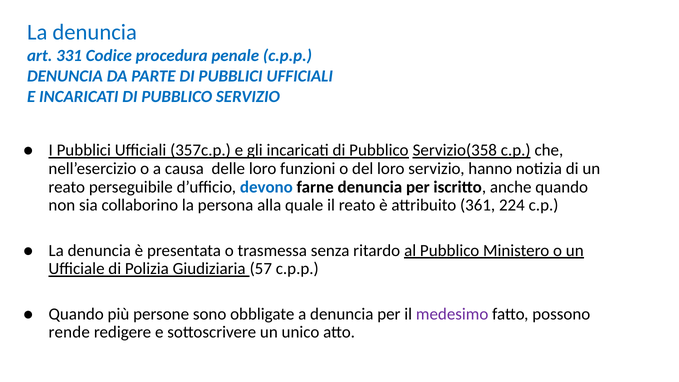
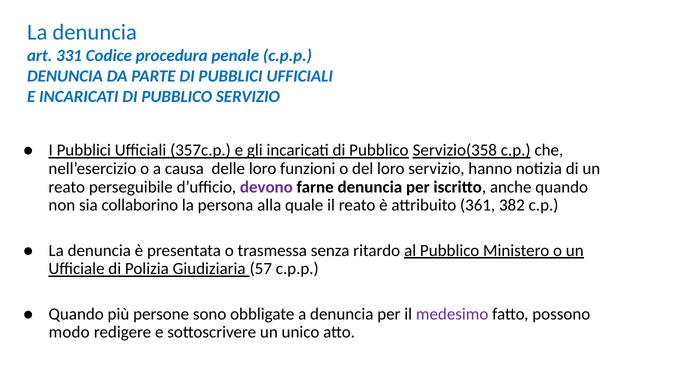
devono colour: blue -> purple (266, 187)
224: 224 -> 382 (512, 205)
rende: rende -> modo (69, 332)
